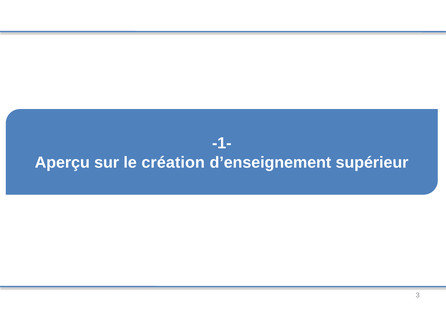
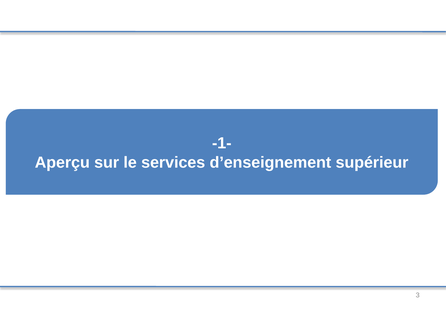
création: création -> services (173, 162)
